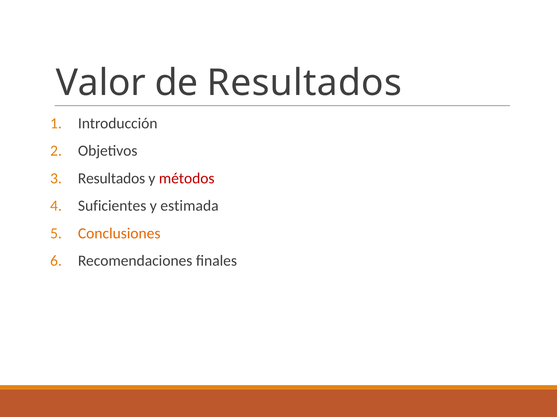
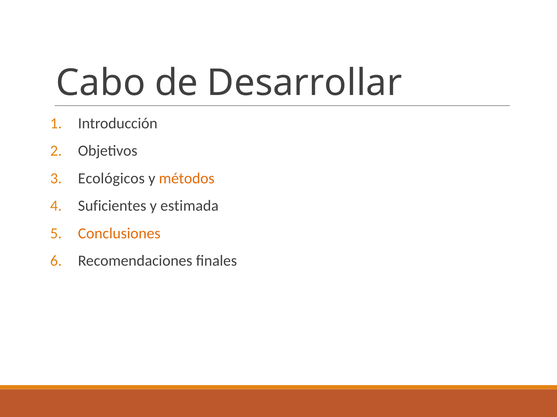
Valor: Valor -> Cabo (101, 83)
de Resultados: Resultados -> Desarrollar (305, 83)
Resultados: Resultados -> Ecológicos (111, 179)
métodos colour: red -> orange (187, 179)
